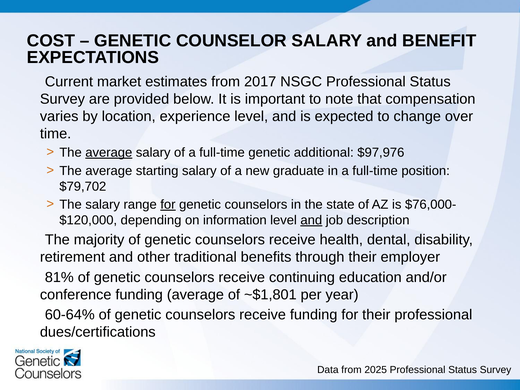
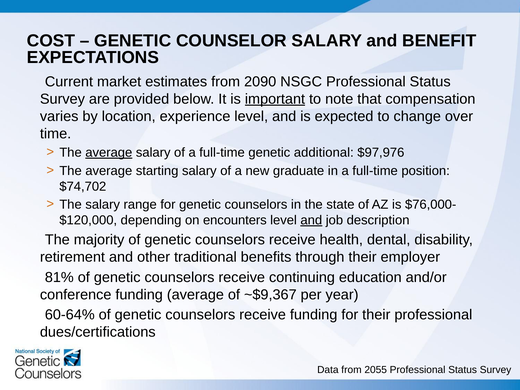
2017: 2017 -> 2090 (260, 82)
important underline: none -> present (275, 99)
$79,702: $79,702 -> $74,702 (83, 186)
for underline: present -> none (168, 205)
information: information -> encounters (235, 220)
~$1,801: ~$1,801 -> ~$9,367 (270, 295)
2025: 2025 -> 2055 (376, 370)
